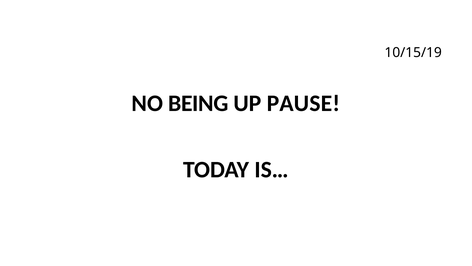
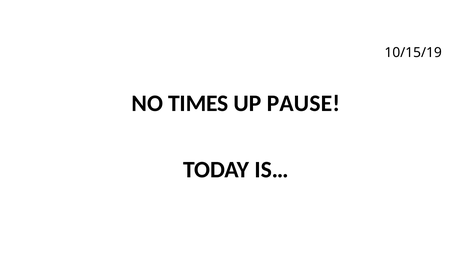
BEING: BEING -> TIMES (198, 103)
